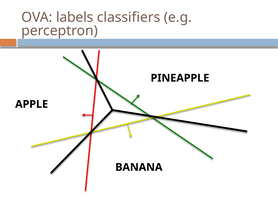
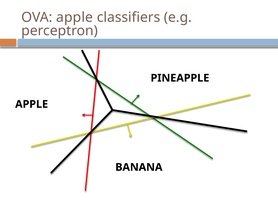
OVA labels: labels -> apple (75, 17)
